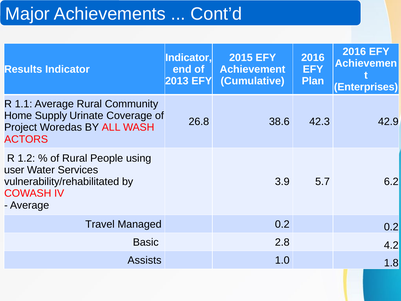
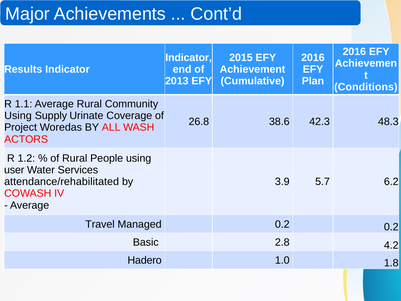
Enterprises: Enterprises -> Conditions (366, 87)
Home: Home -> Using (18, 116)
42.9: 42.9 -> 48.3 (388, 121)
vulnerability/rehabilitated: vulnerability/rehabilitated -> attendance/rehabilitated (62, 182)
Assists: Assists -> Hadero (145, 260)
